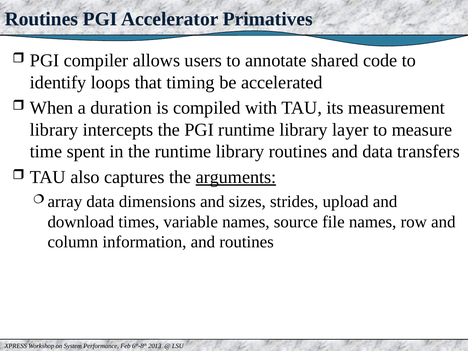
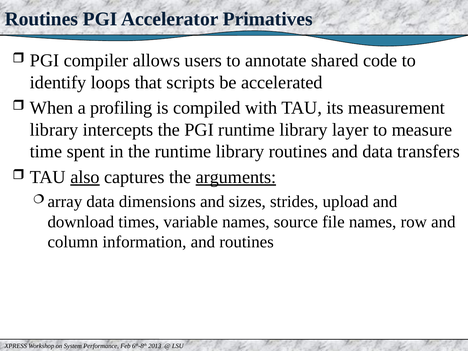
timing: timing -> scripts (191, 82)
duration: duration -> profiling (121, 108)
also underline: none -> present (85, 177)
